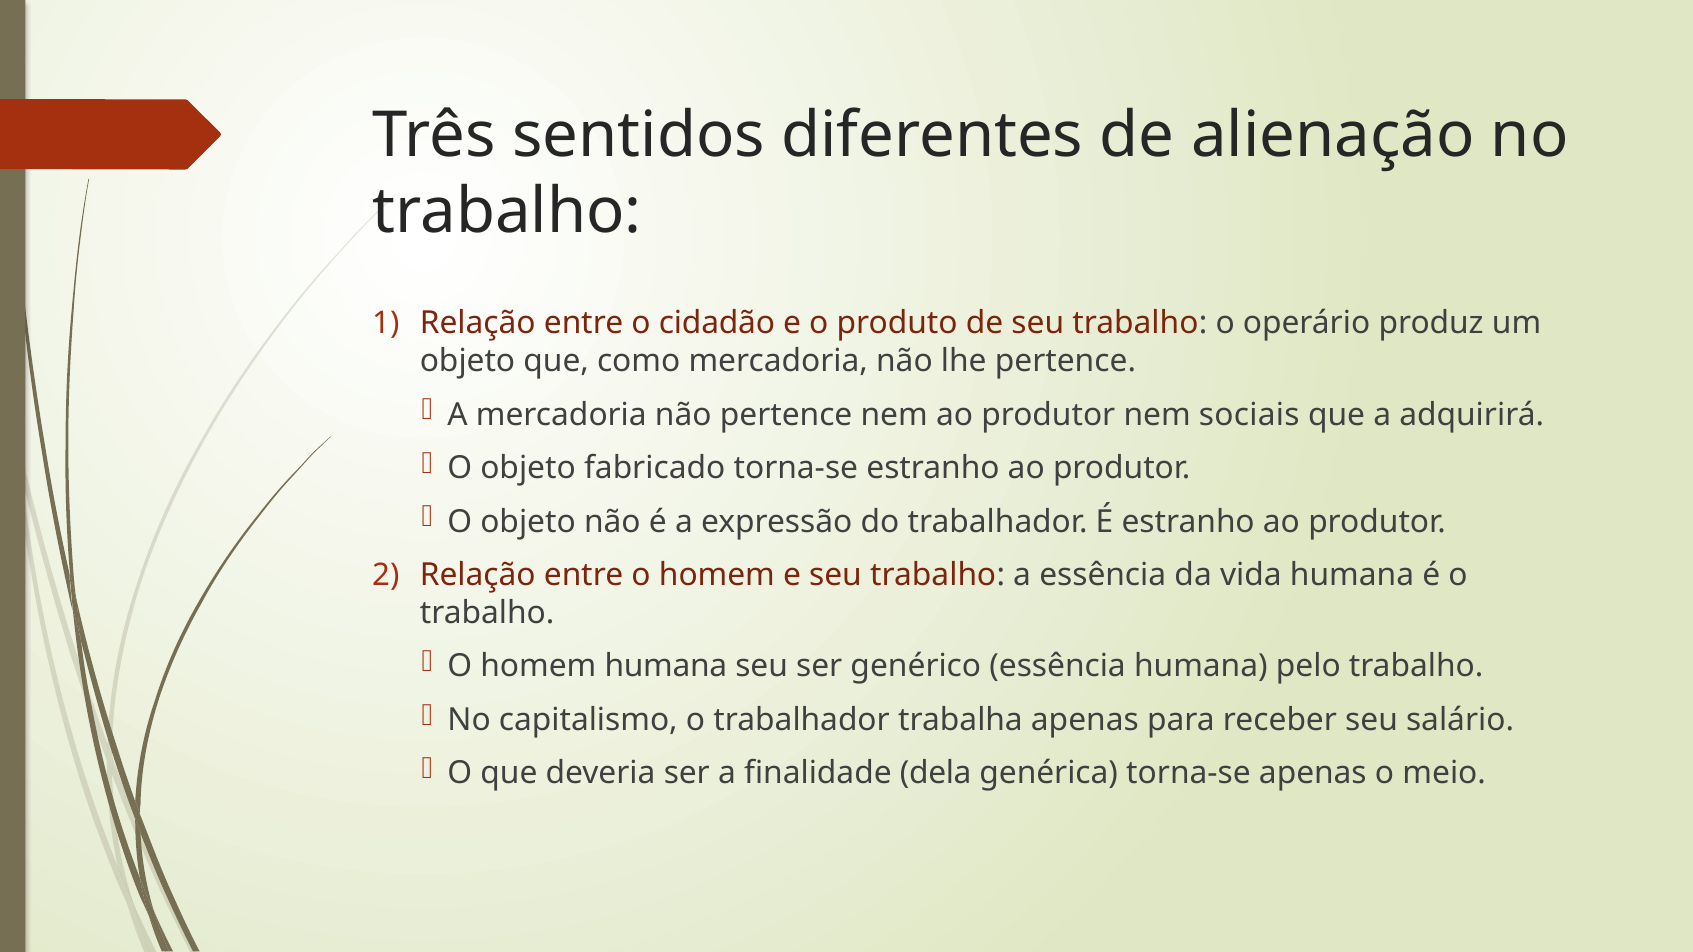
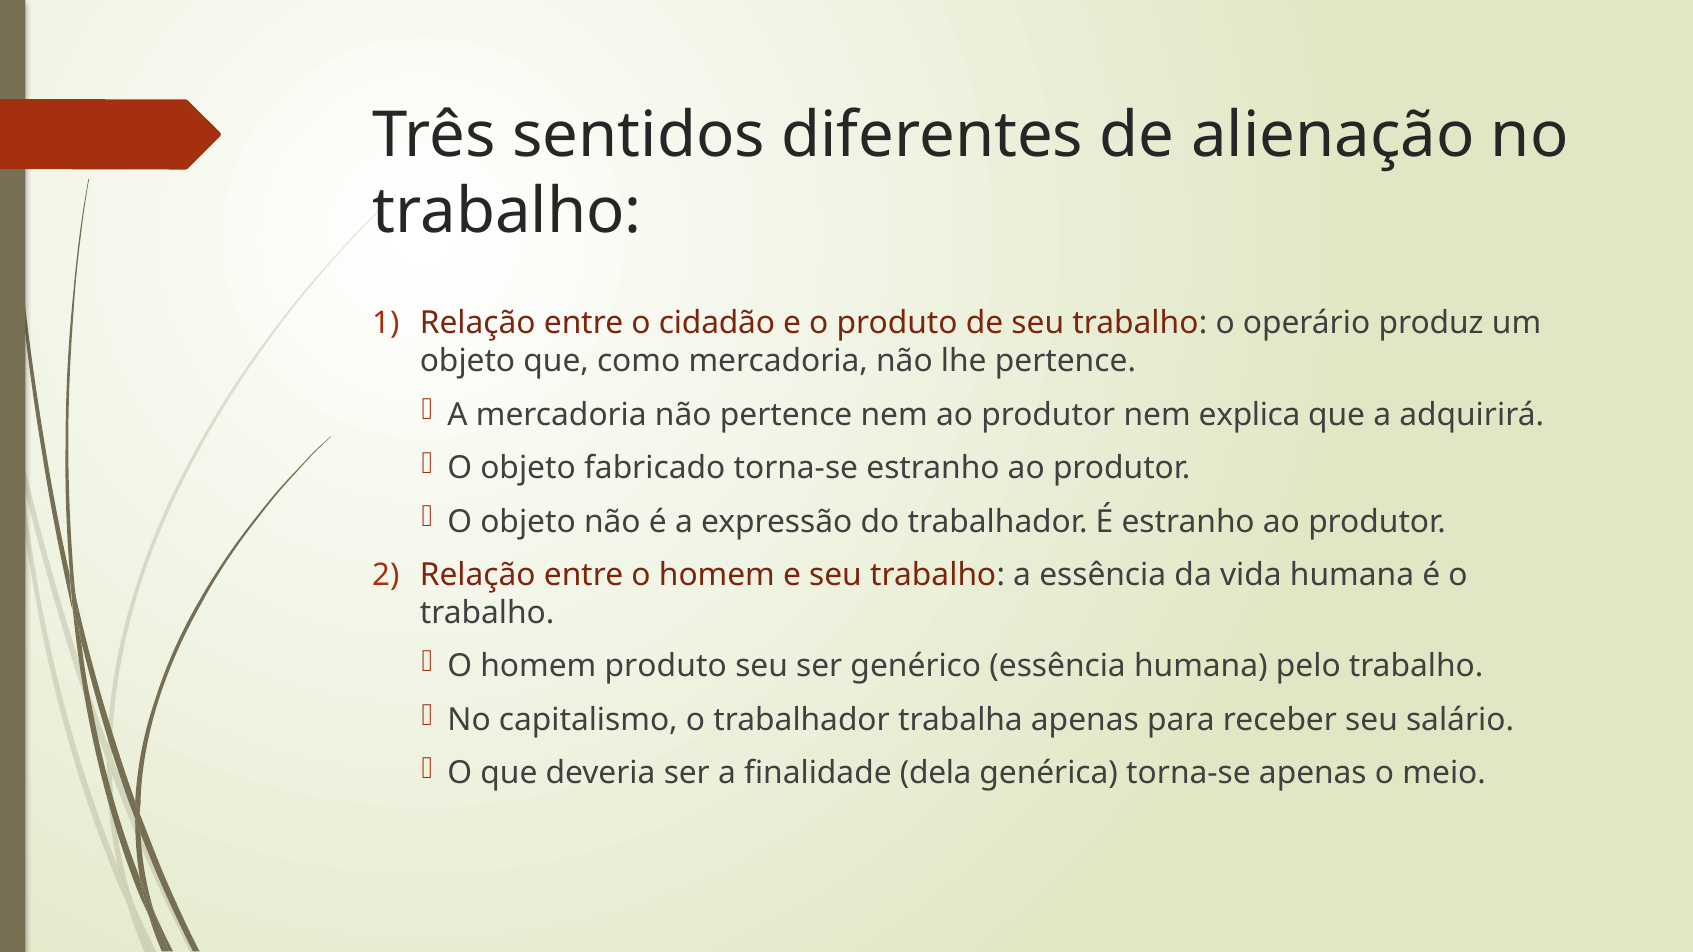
sociais: sociais -> explica (1250, 415)
homem humana: humana -> produto (666, 667)
